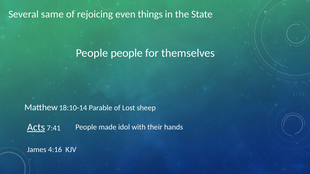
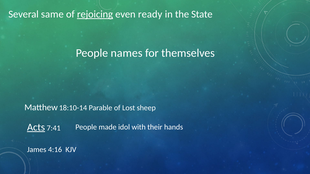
rejoicing underline: none -> present (95, 14)
things: things -> ready (150, 14)
People people: people -> names (127, 53)
